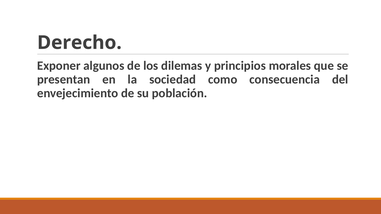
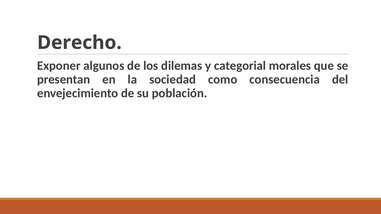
principios: principios -> categorial (240, 66)
